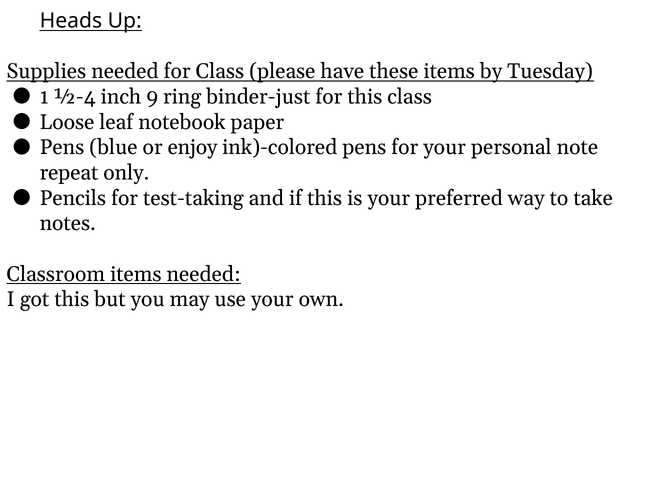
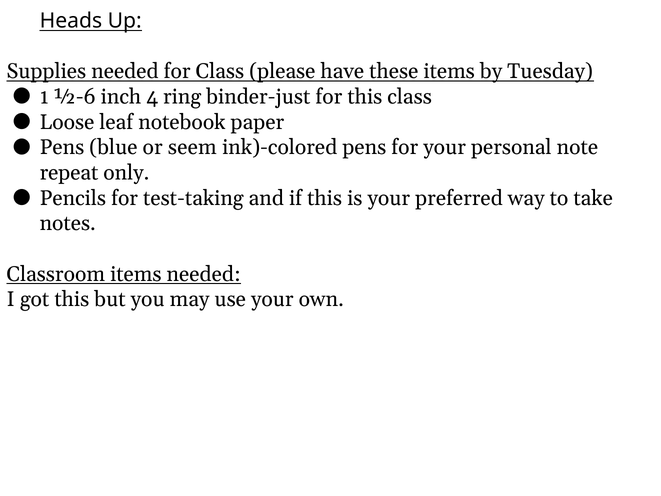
½-4: ½-4 -> ½-6 (75, 97)
9: 9 -> 4 (152, 97)
enjoy: enjoy -> seem (192, 147)
